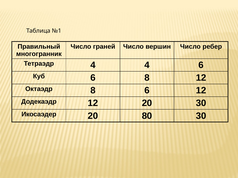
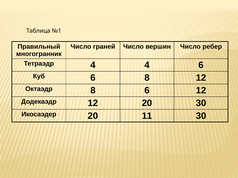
80: 80 -> 11 (147, 116)
